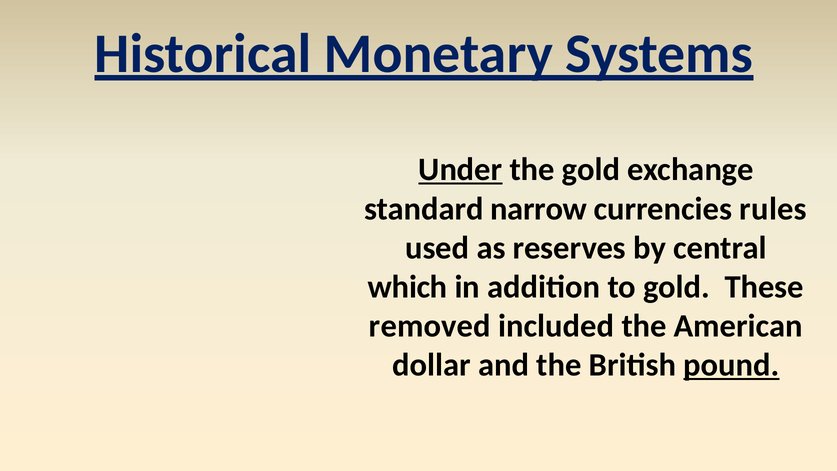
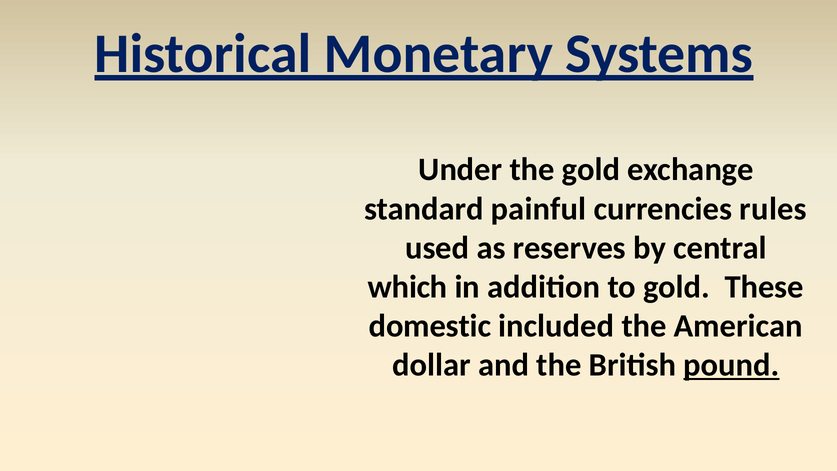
Under underline: present -> none (460, 170)
narrow: narrow -> painful (538, 209)
removed: removed -> domestic (430, 326)
